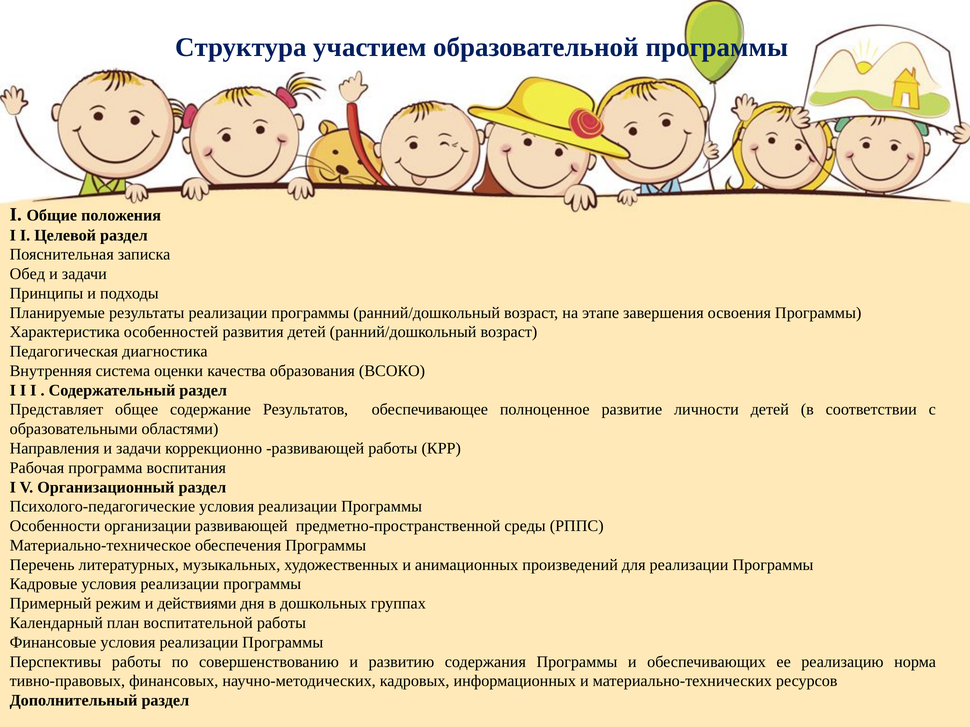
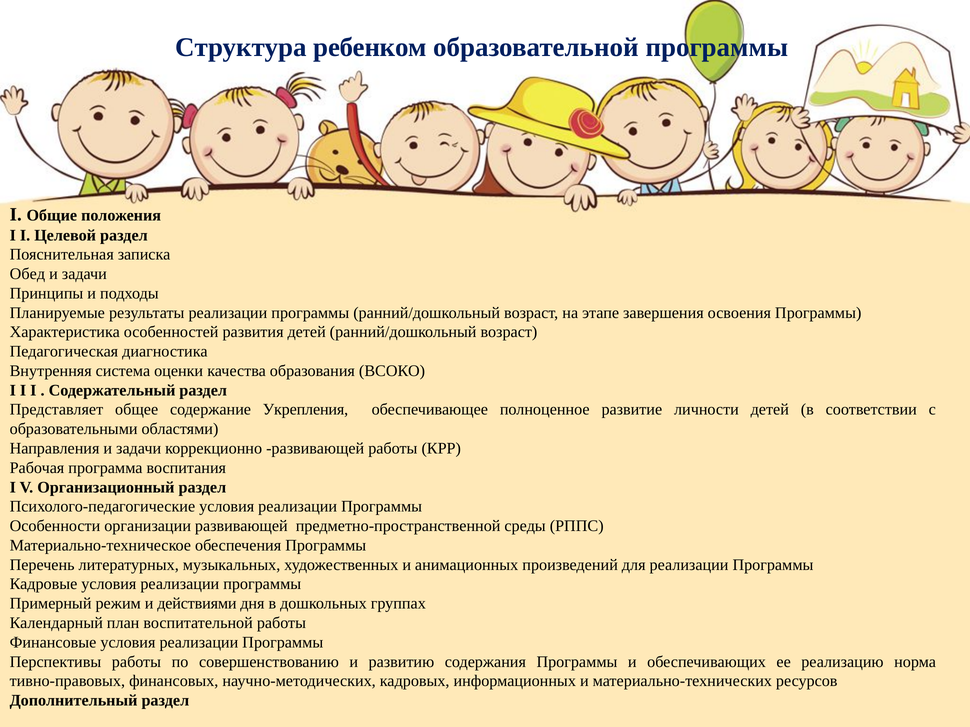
участием: участием -> ребенком (370, 47)
Результатов: Результатов -> Укрепления (306, 410)
